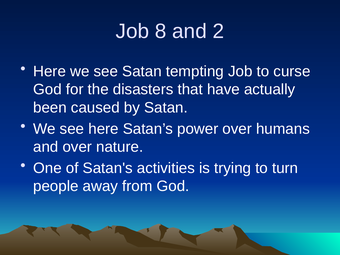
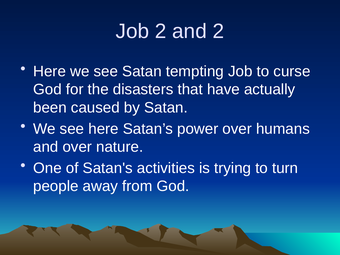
Job 8: 8 -> 2 (161, 31)
